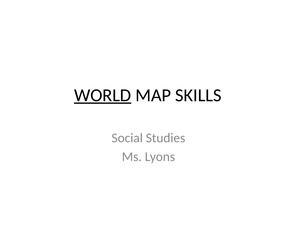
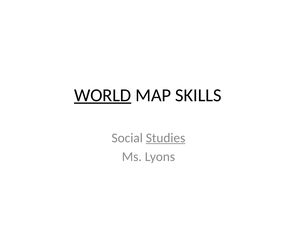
Studies underline: none -> present (166, 138)
